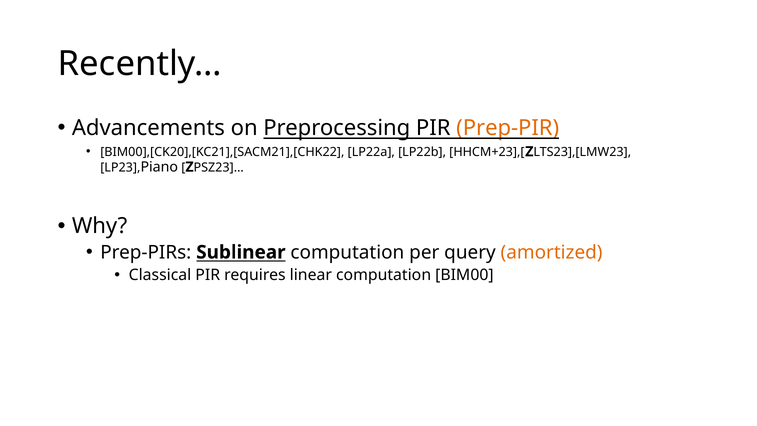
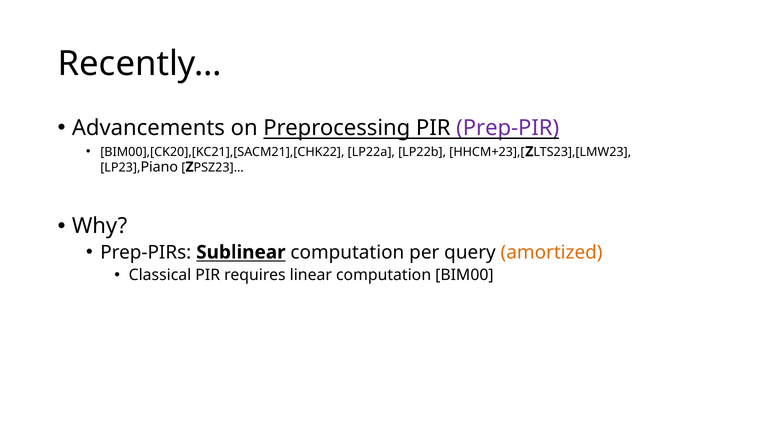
Prep-PIR colour: orange -> purple (508, 128)
